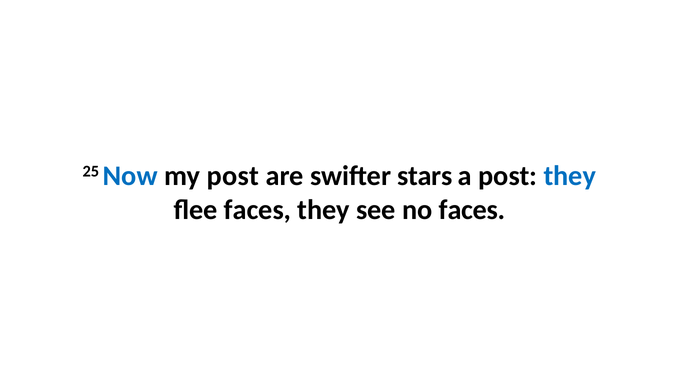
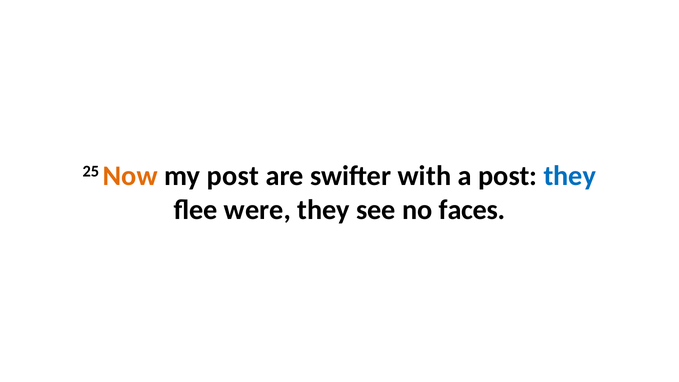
Now colour: blue -> orange (130, 176)
stars: stars -> with (424, 176)
flee faces: faces -> were (257, 210)
